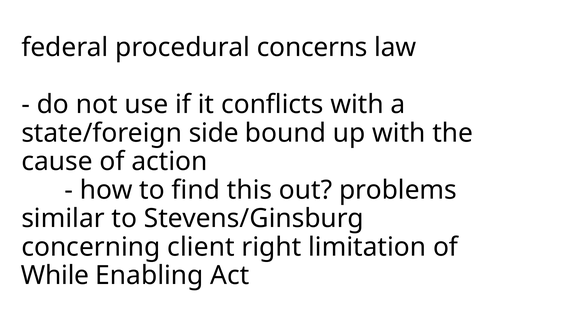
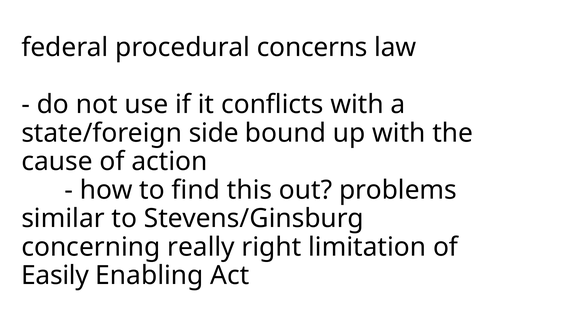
client: client -> really (201, 247)
While: While -> Easily (55, 276)
